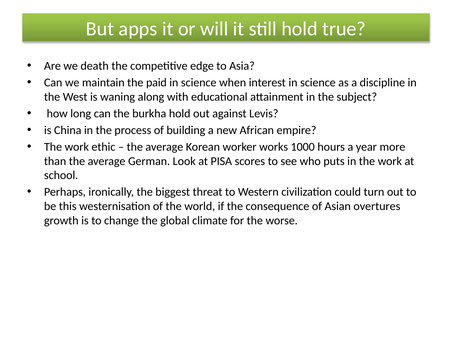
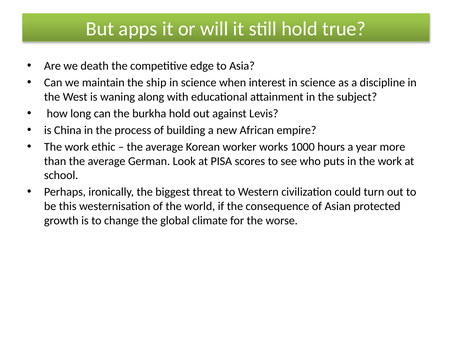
paid: paid -> ship (156, 82)
overtures: overtures -> protected (377, 206)
